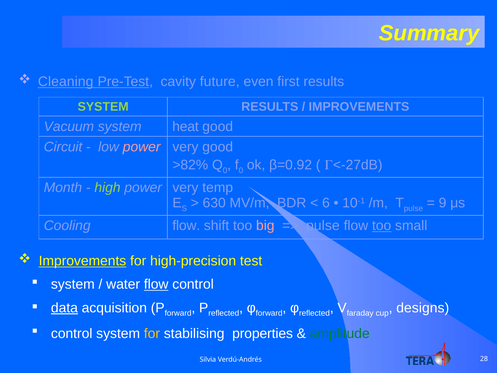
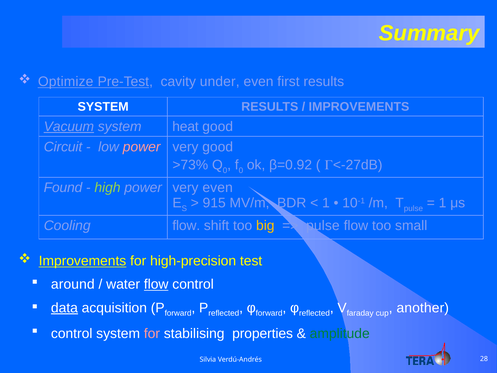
Cleaning: Cleaning -> Optimize (66, 82)
future: future -> under (220, 82)
SYSTEM colour: light green -> white (103, 107)
Vacuum underline: none -> present (69, 126)
>82%: >82% -> >73% (190, 165)
Month: Month -> Found (63, 188)
very temp: temp -> even (218, 188)
630: 630 -> 915 (214, 203)
6: 6 -> 1 (326, 203)
9: 9 -> 1 (443, 203)
big colour: pink -> yellow (265, 226)
too underline: present -> none (382, 226)
system: system -> around (73, 284)
designs: designs -> another (423, 308)
for colour: yellow -> pink (152, 333)
